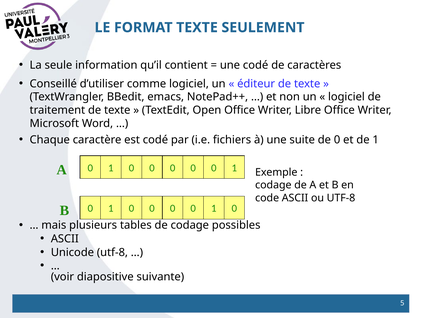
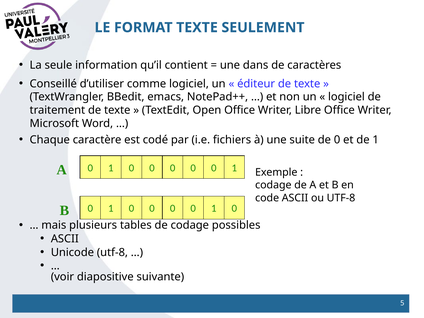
une codé: codé -> dans (256, 65)
